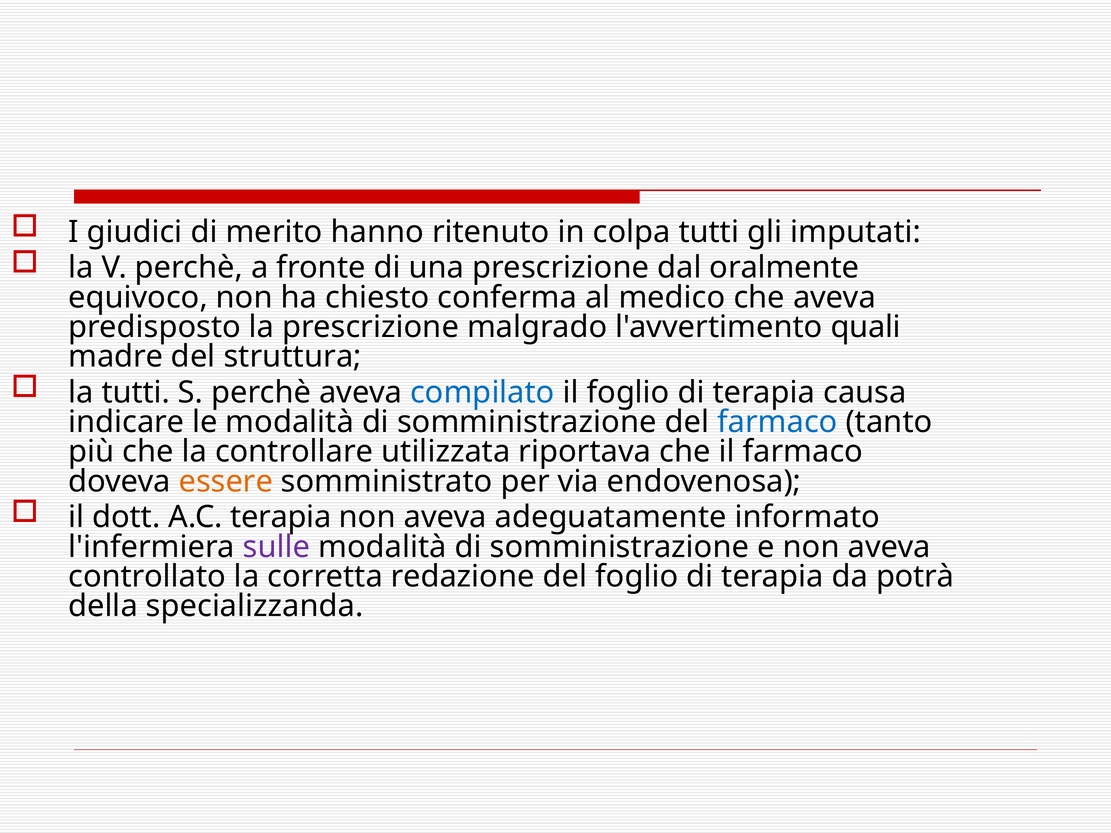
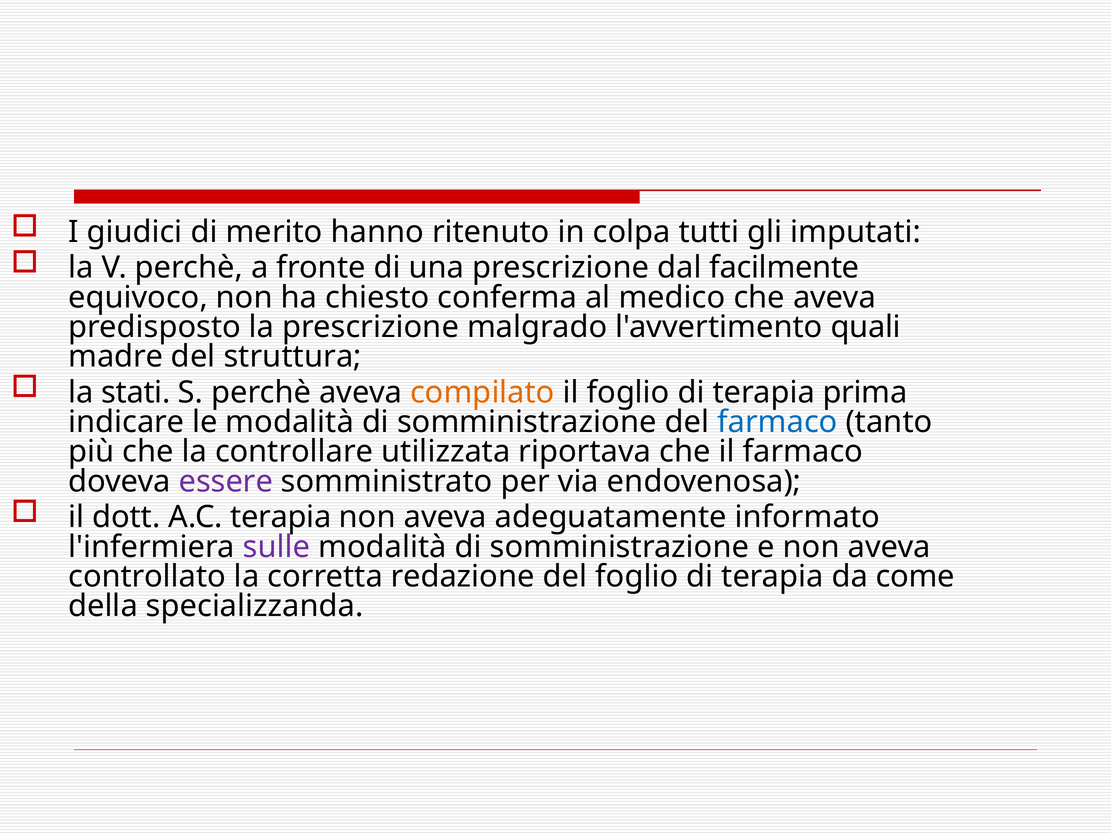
oralmente: oralmente -> facilmente (784, 268)
la tutti: tutti -> stati (136, 393)
compilato colour: blue -> orange (482, 393)
causa: causa -> prima (865, 393)
essere colour: orange -> purple (226, 482)
potrà: potrà -> come (915, 577)
